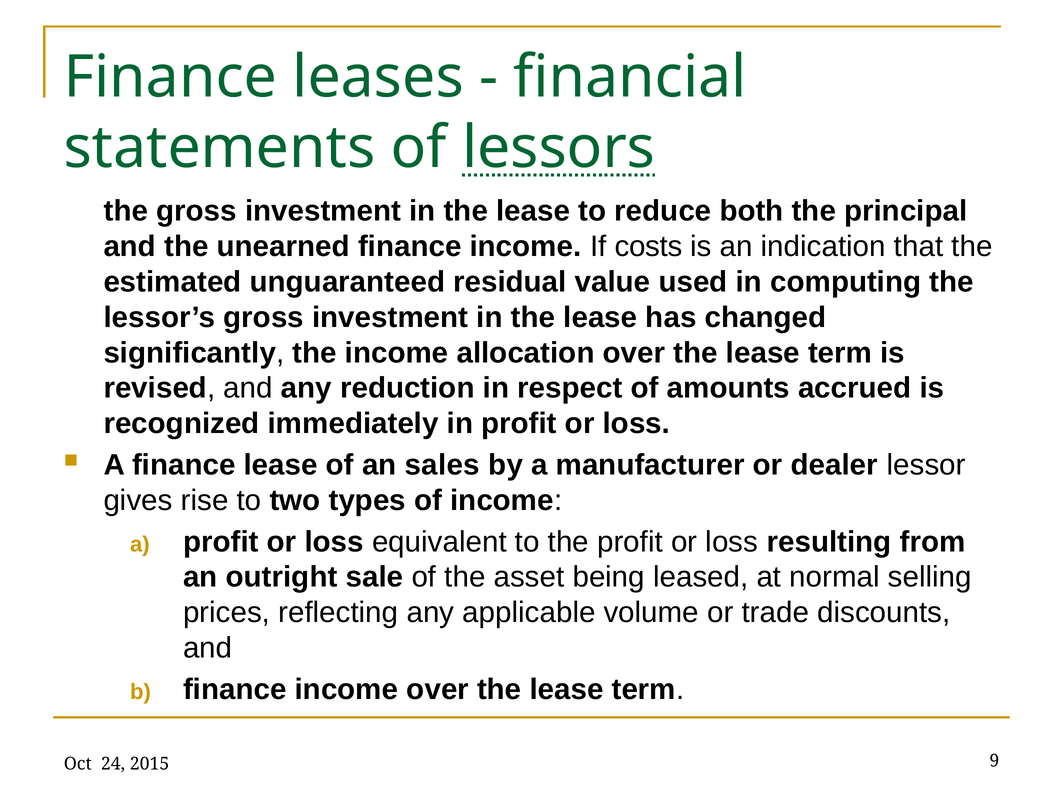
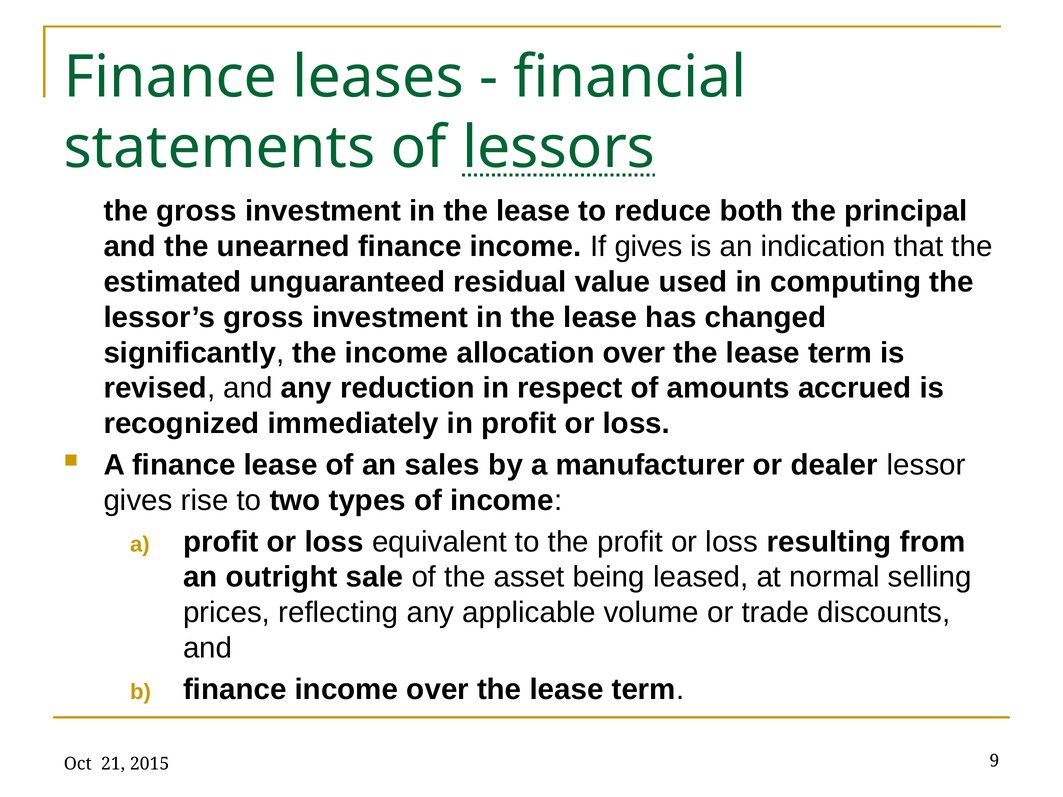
If costs: costs -> gives (649, 247)
24: 24 -> 21 (113, 764)
